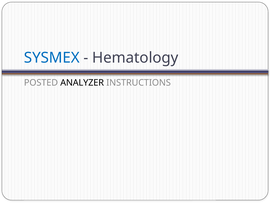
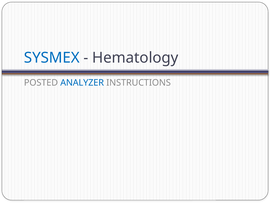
ANALYZER colour: black -> blue (82, 83)
